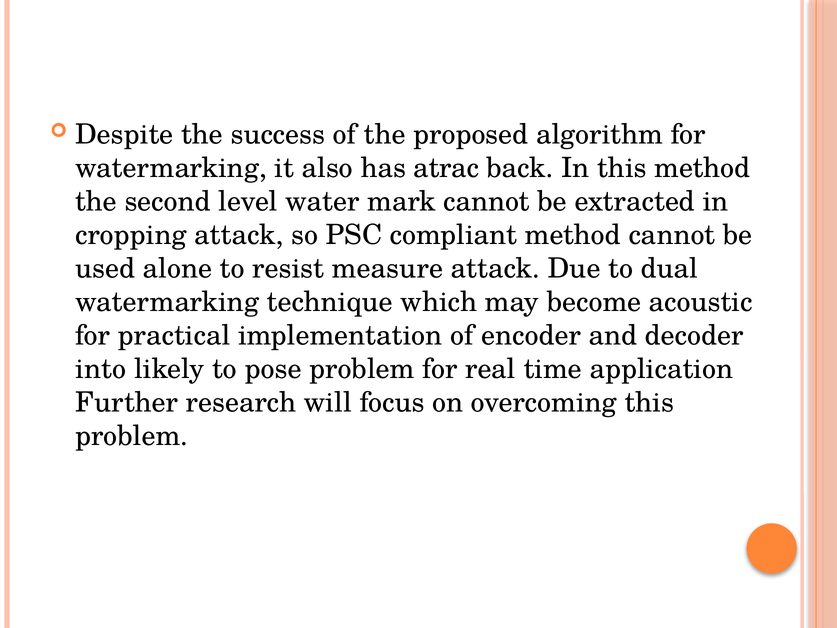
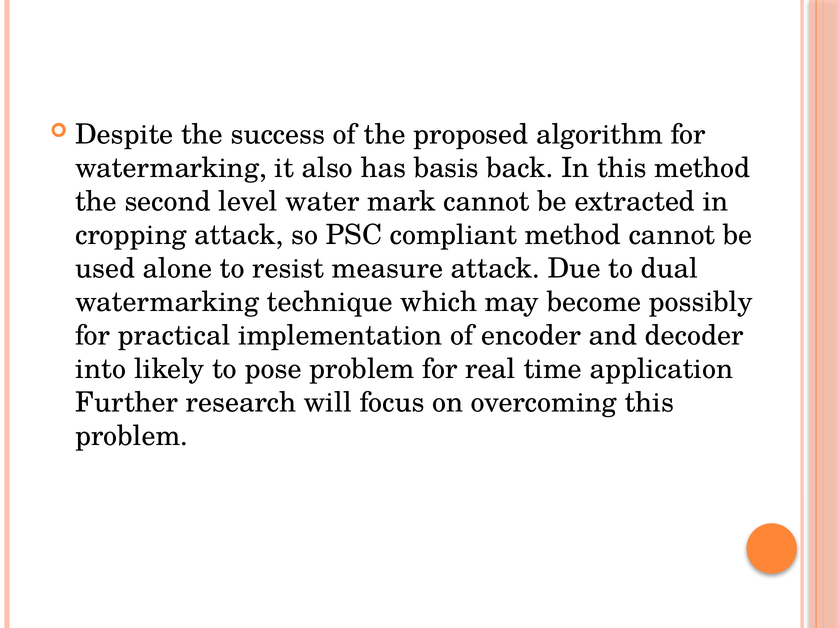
atrac: atrac -> basis (446, 168)
acoustic: acoustic -> possibly (701, 302)
